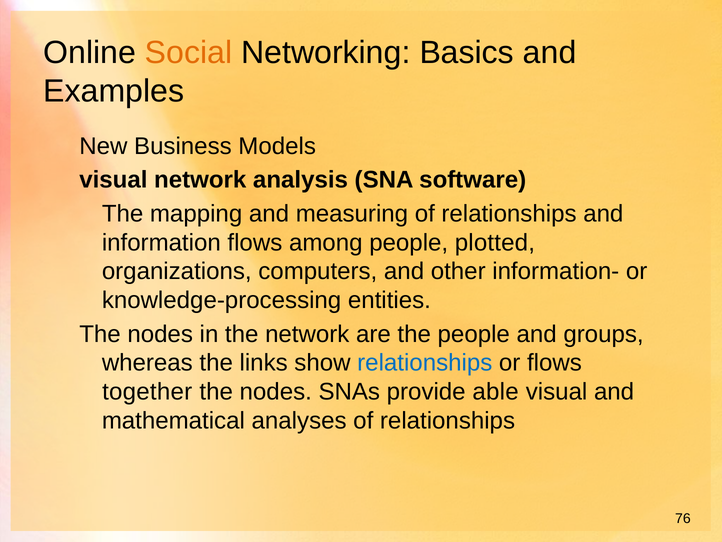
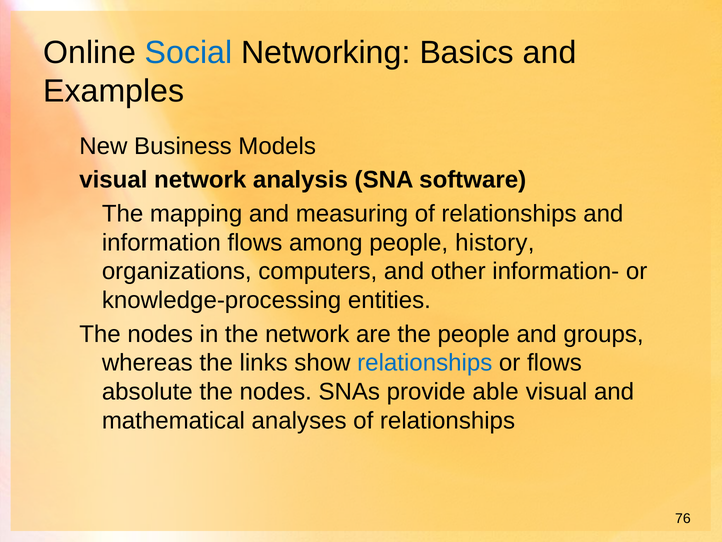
Social colour: orange -> blue (188, 53)
plotted: plotted -> history (495, 242)
together: together -> absolute (147, 392)
